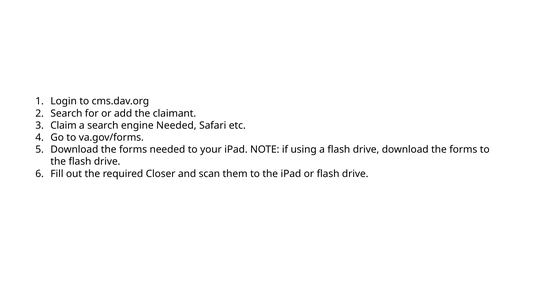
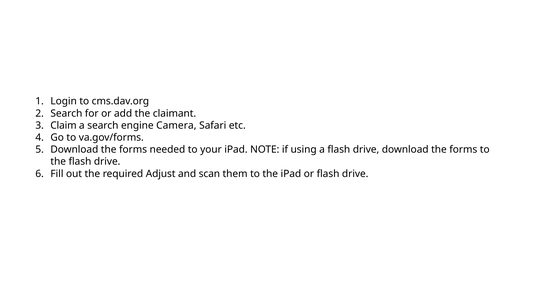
engine Needed: Needed -> Camera (176, 125)
Closer: Closer -> Adjust (161, 174)
